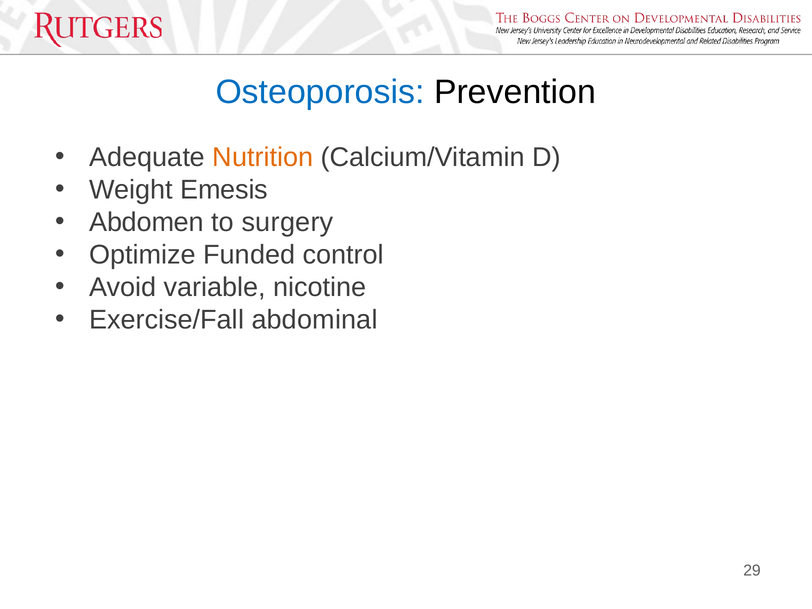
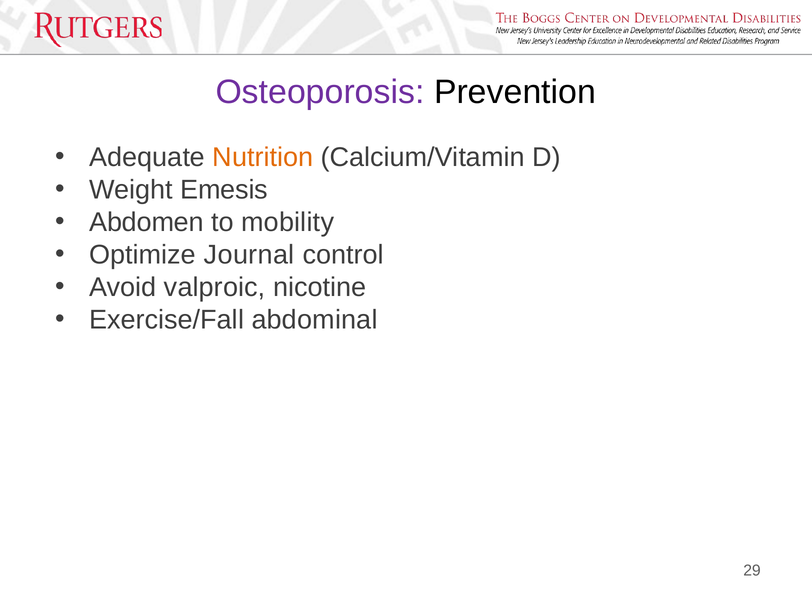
Osteoporosis colour: blue -> purple (320, 92)
surgery: surgery -> mobility (288, 222)
Funded: Funded -> Journal (249, 255)
variable: variable -> valproic (215, 287)
